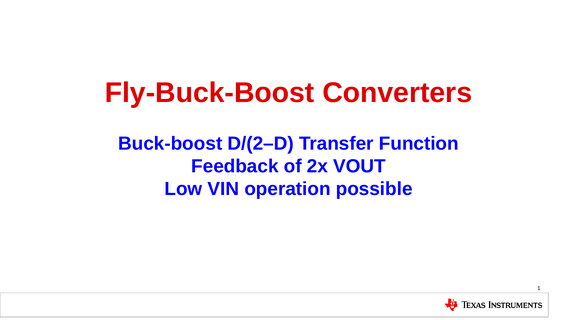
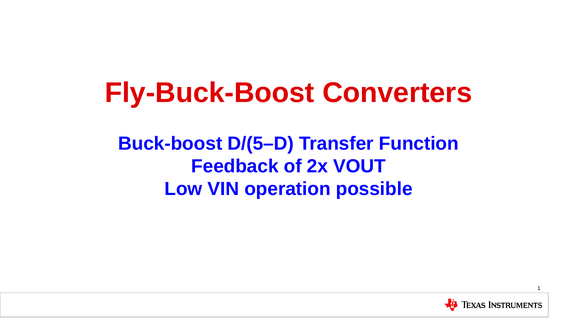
D/(2–D: D/(2–D -> D/(5–D (261, 143)
